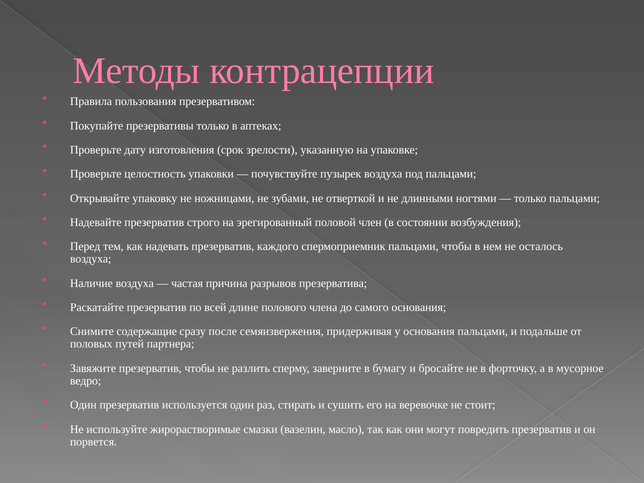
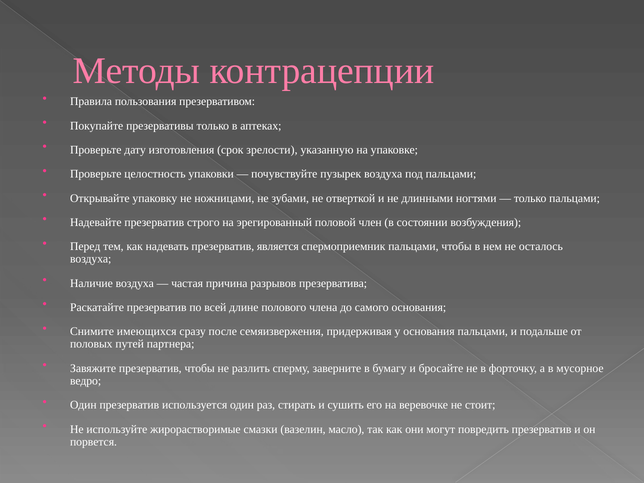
каждого: каждого -> является (278, 247)
содержащие: содержащие -> имеющихся (147, 332)
